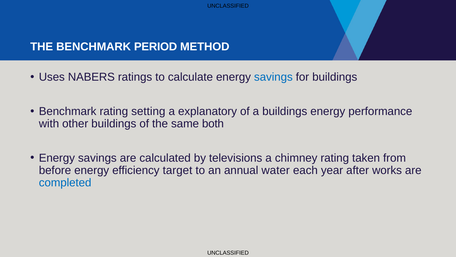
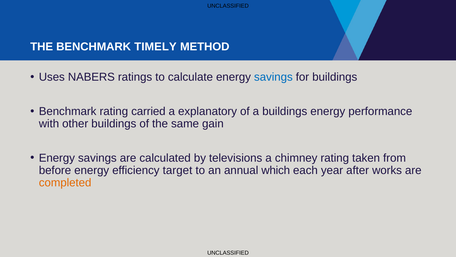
PERIOD: PERIOD -> TIMELY (155, 47)
setting: setting -> carried (148, 111)
both: both -> gain (213, 124)
water: water -> which (276, 170)
completed colour: blue -> orange (65, 182)
